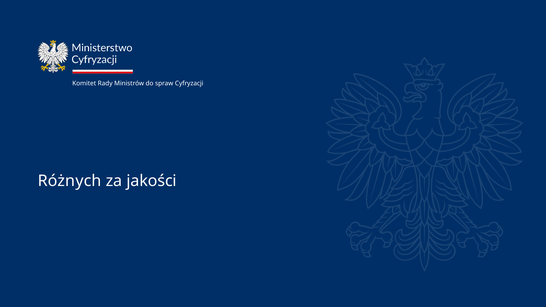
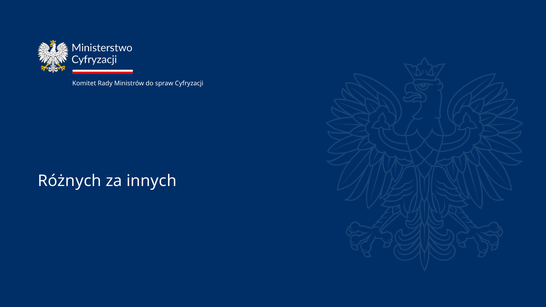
jakości: jakości -> innych (151, 181)
